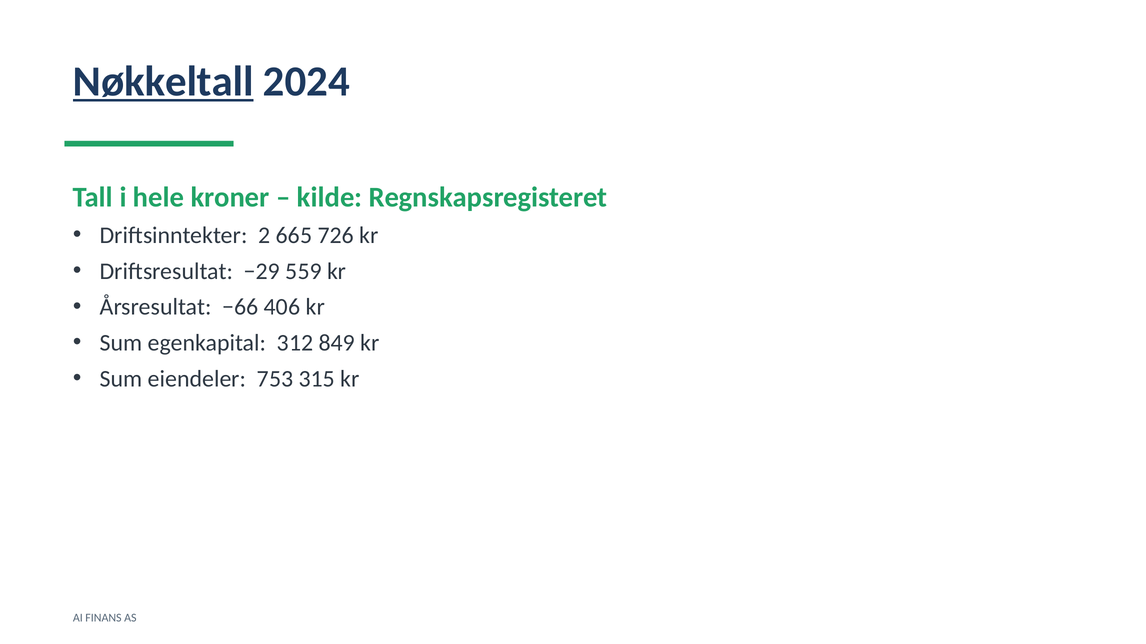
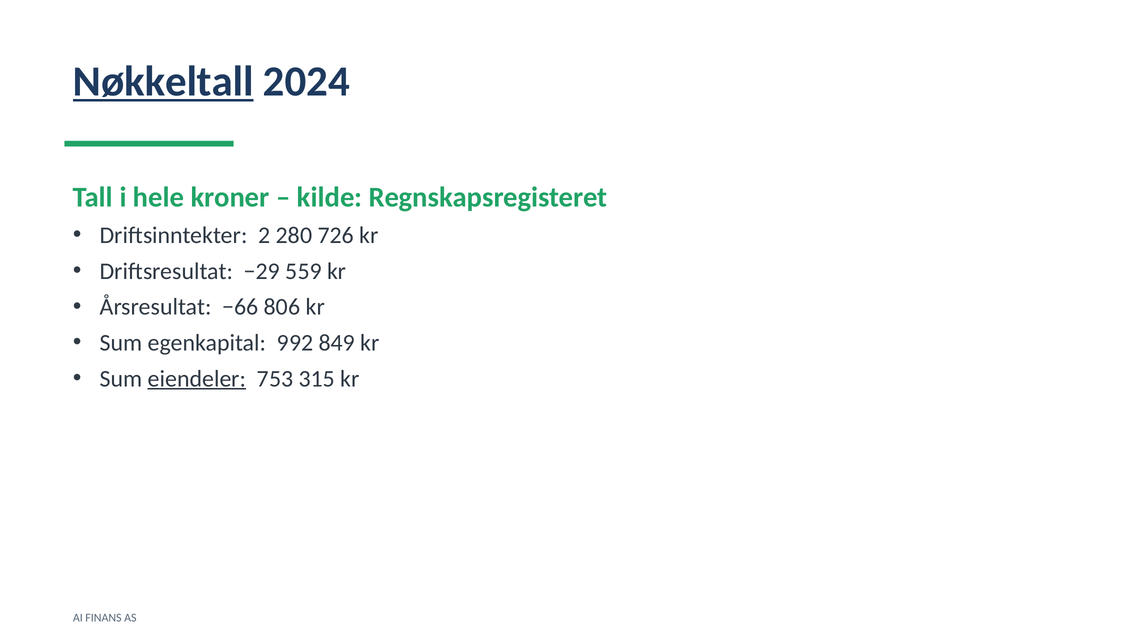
665: 665 -> 280 (294, 236)
406: 406 -> 806 (282, 307)
312: 312 -> 992 (295, 343)
eiendeler underline: none -> present (197, 379)
